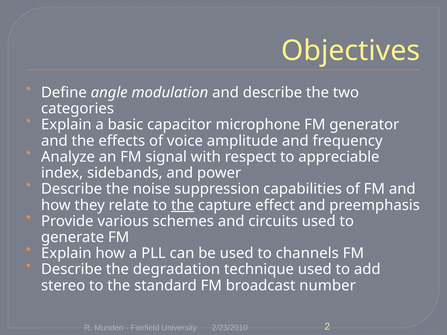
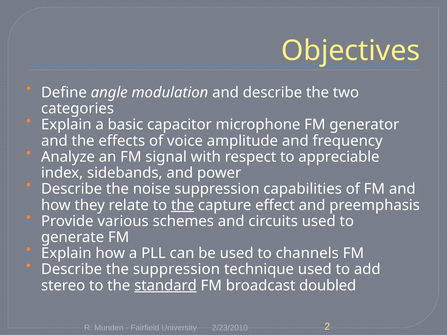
the degradation: degradation -> suppression (176, 270)
standard underline: none -> present (166, 286)
number: number -> doubled (328, 286)
